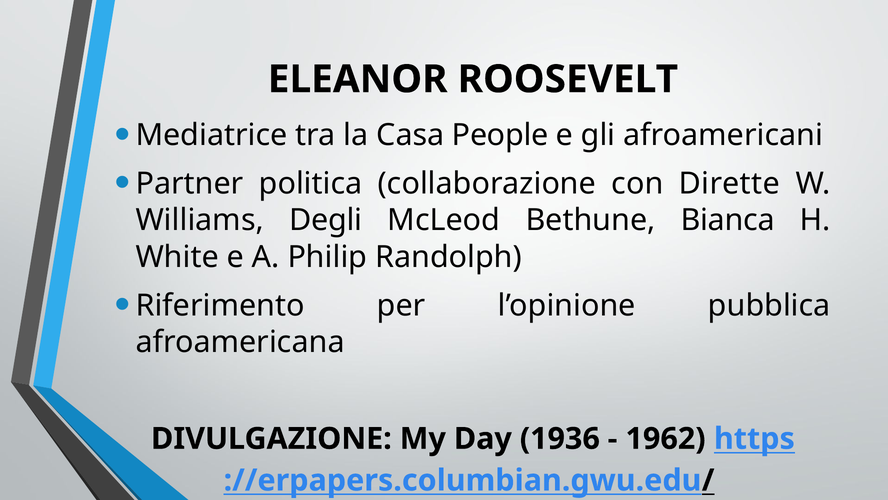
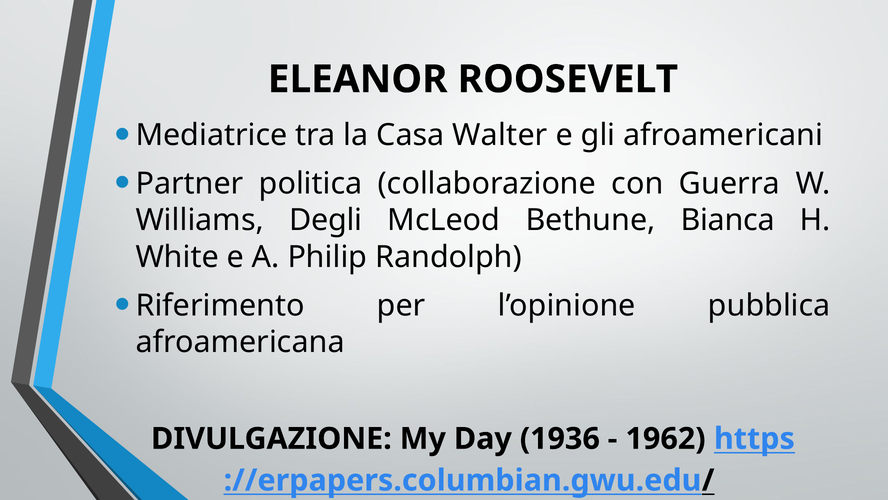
People: People -> Walter (500, 135)
Dirette: Dirette -> Guerra (729, 184)
